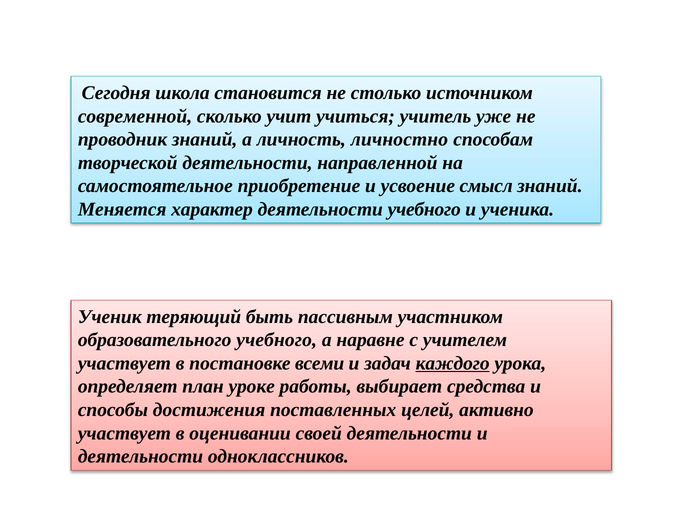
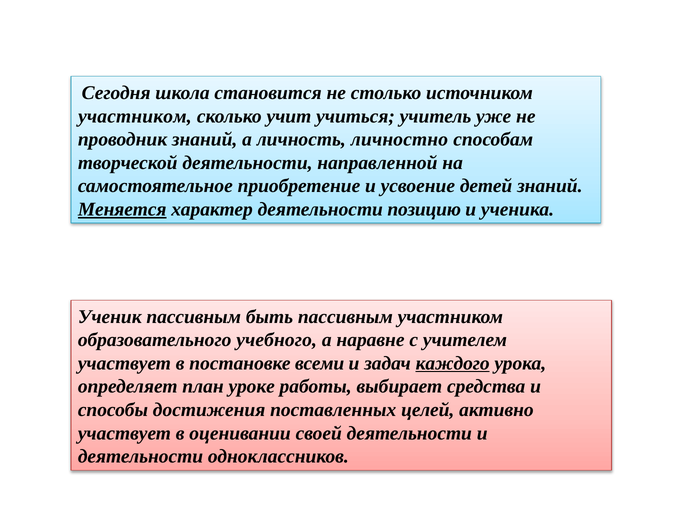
современной: современной -> участником (135, 116)
смысл: смысл -> детей (486, 186)
Меняется underline: none -> present (122, 209)
деятельности учебного: учебного -> позицию (424, 209)
Ученик теряющий: теряющий -> пассивным (194, 317)
